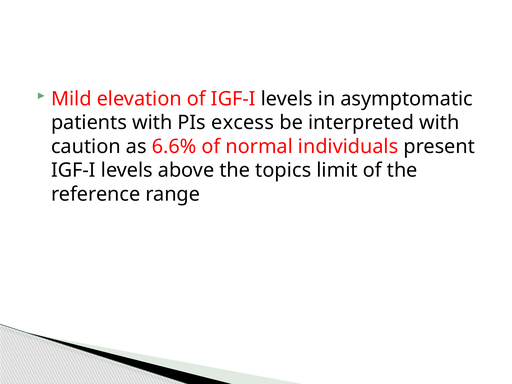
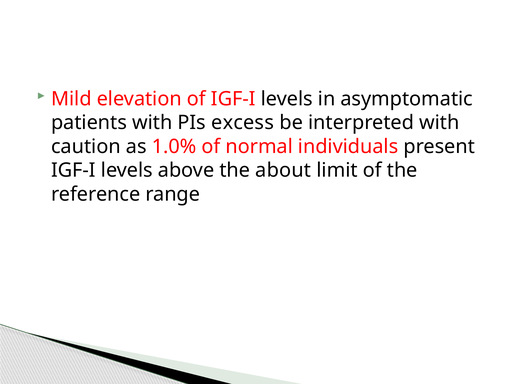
6.6%: 6.6% -> 1.0% (174, 146)
topics: topics -> about (283, 170)
